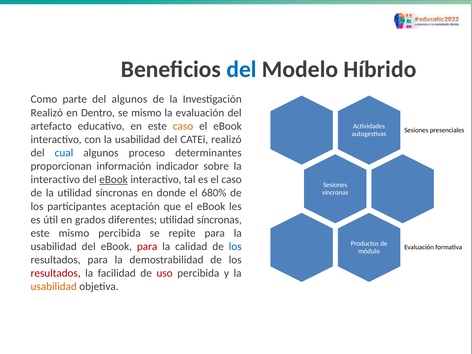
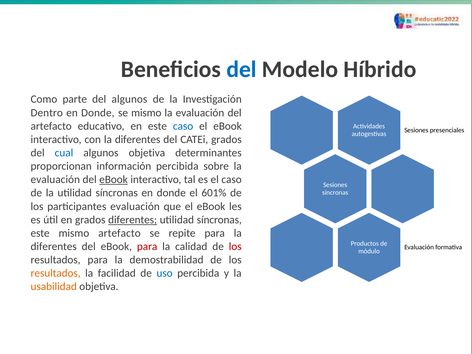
Realizó: Realizó -> Dentro (47, 113)
Dentro: Dentro -> Donde (98, 113)
caso colour: orange -> blue (183, 126)
con la usabilidad: usabilidad -> diferentes (138, 139)
CATEi realizó: realizó -> grados (226, 139)
algunos proceso: proceso -> objetiva (147, 153)
información indicador: indicador -> percibida (177, 166)
interactivo: interactivo -> evaluación (55, 180)
680%: 680% -> 601% (214, 193)
participantes aceptación: aceptación -> evaluación (135, 206)
diferentes underline: none -> present (133, 220)
mismo percibida: percibida -> artefacto (119, 233)
usabilidad: usabilidad -> diferentes (54, 246)
los colour: blue -> red (235, 246)
resultados colour: red -> orange (56, 273)
uso colour: red -> blue (165, 273)
